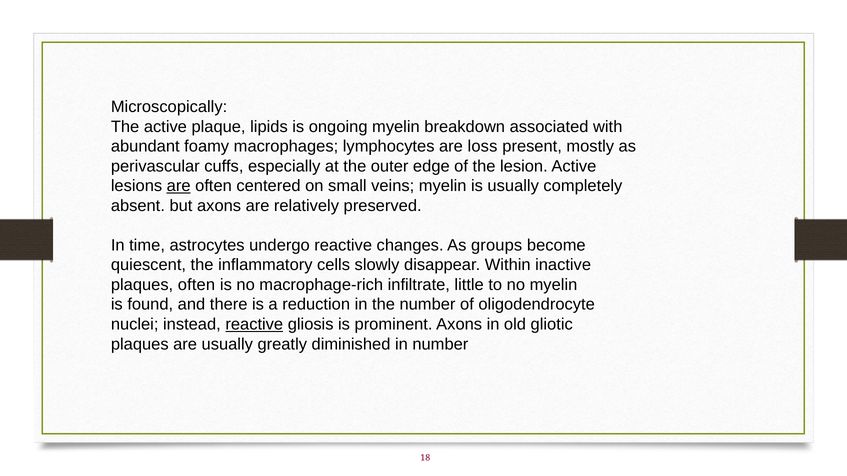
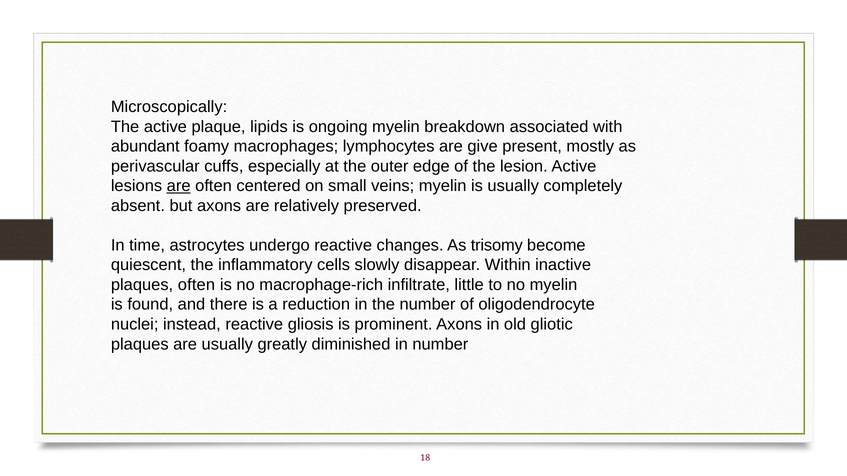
loss: loss -> give (483, 147)
groups: groups -> trisomy (497, 246)
reactive underline: present -> none (254, 325)
